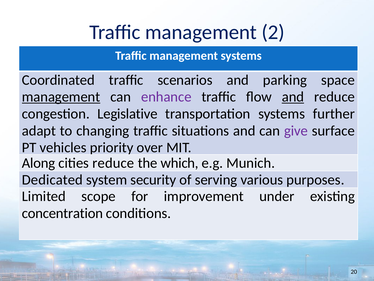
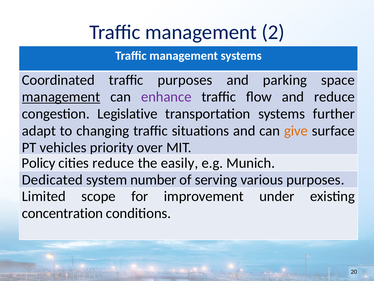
traffic scenarios: scenarios -> purposes (185, 80)
and underline: present -> none (293, 97)
give colour: purple -> orange (296, 131)
Along: Along -> Policy (39, 163)
which: which -> easily (179, 163)
security: security -> number (153, 179)
